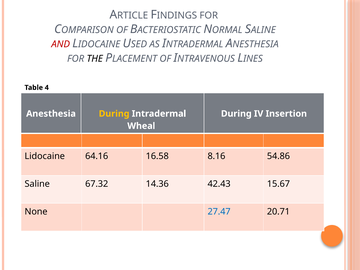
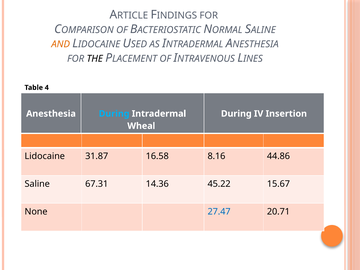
AND colour: red -> orange (61, 44)
During colour: yellow -> light blue (114, 114)
64.16: 64.16 -> 31.87 (97, 156)
54.86: 54.86 -> 44.86 (278, 156)
67.32: 67.32 -> 67.31 (97, 184)
42.43: 42.43 -> 45.22 (219, 184)
